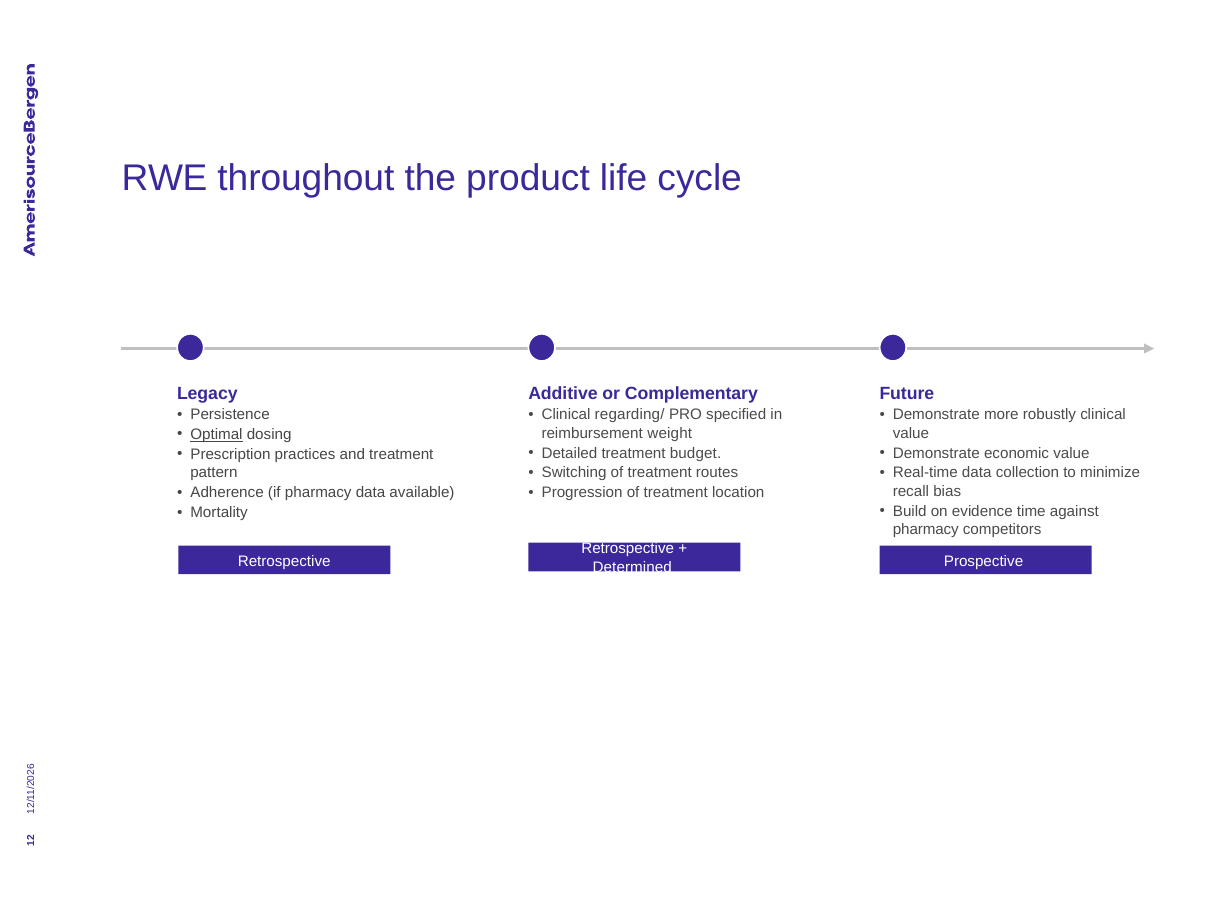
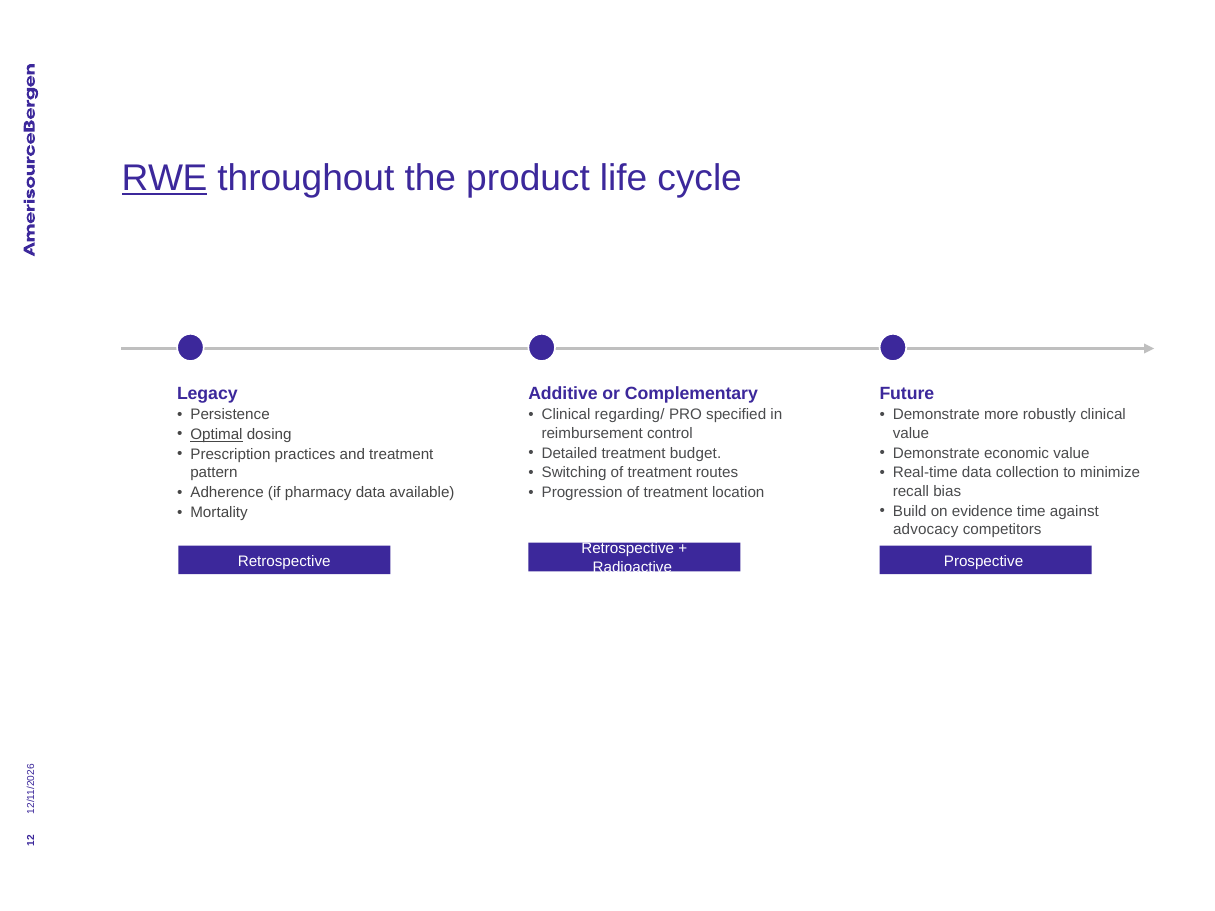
RWE underline: none -> present (164, 178)
weight: weight -> control (670, 433)
pharmacy: pharmacy -> advocacy (926, 530)
Determined: Determined -> Radioactive (632, 567)
